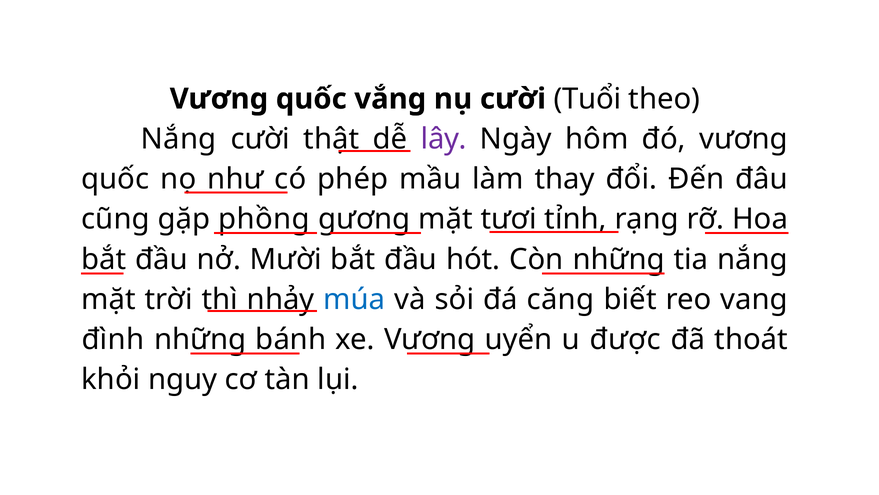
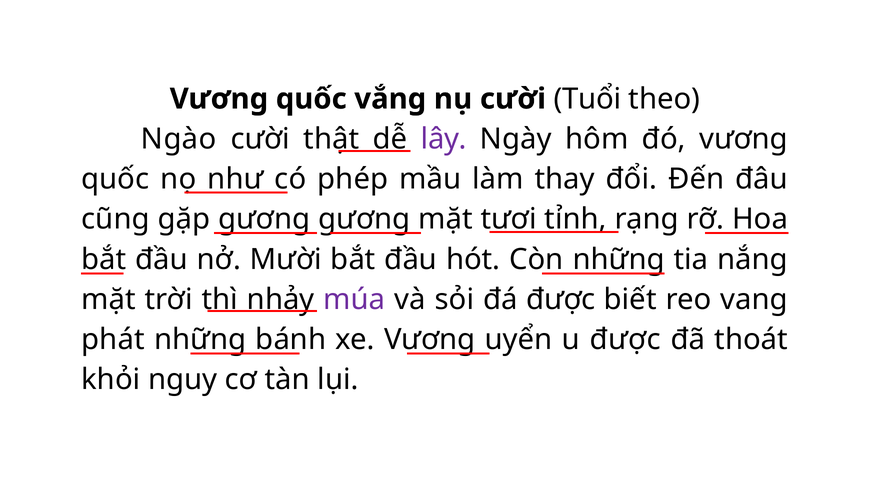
Nắng: Nắng -> Ngào (179, 139)
gặp phồng: phồng -> gương (264, 219)
múa colour: blue -> purple (354, 299)
đá căng: căng -> được (561, 299)
đình: đình -> phát (113, 339)
